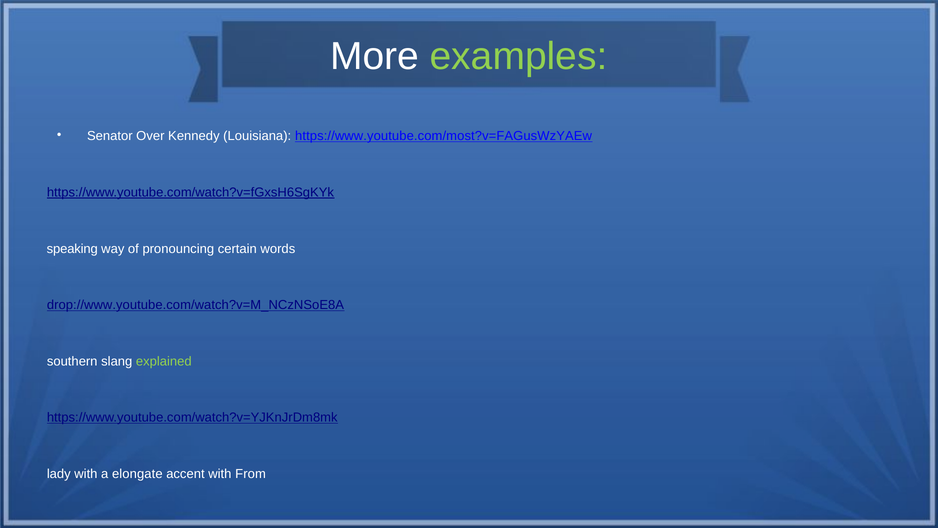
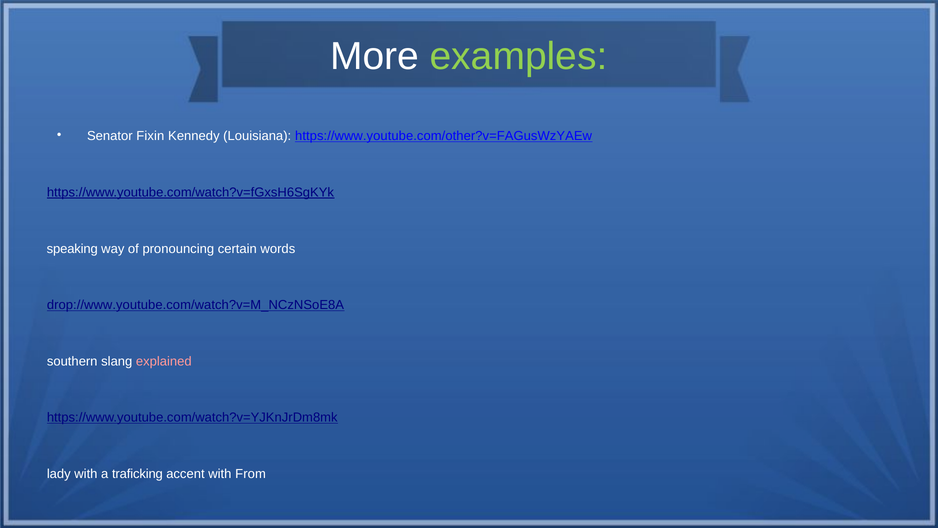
Over: Over -> Fixin (150, 136)
https://www.youtube.com/most?v=FAGusWzYAEw: https://www.youtube.com/most?v=FAGusWzYAEw -> https://www.youtube.com/other?v=FAGusWzYAEw (444, 136)
explained colour: light green -> pink (164, 361)
elongate: elongate -> traficking (137, 474)
